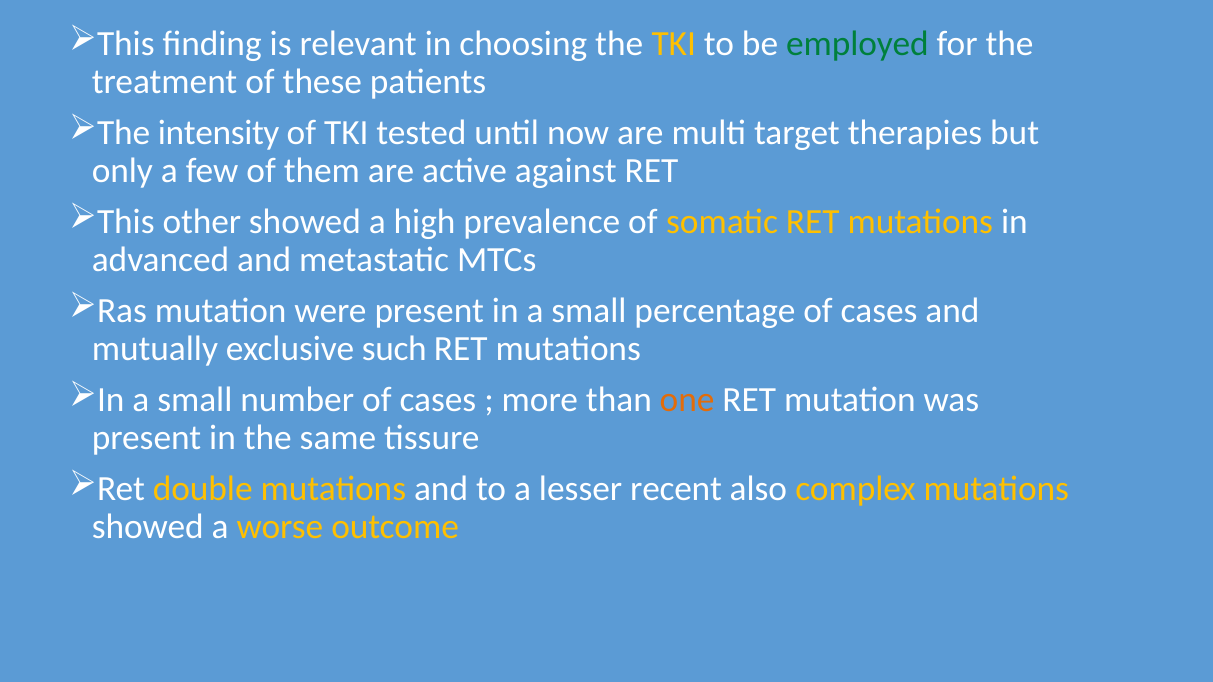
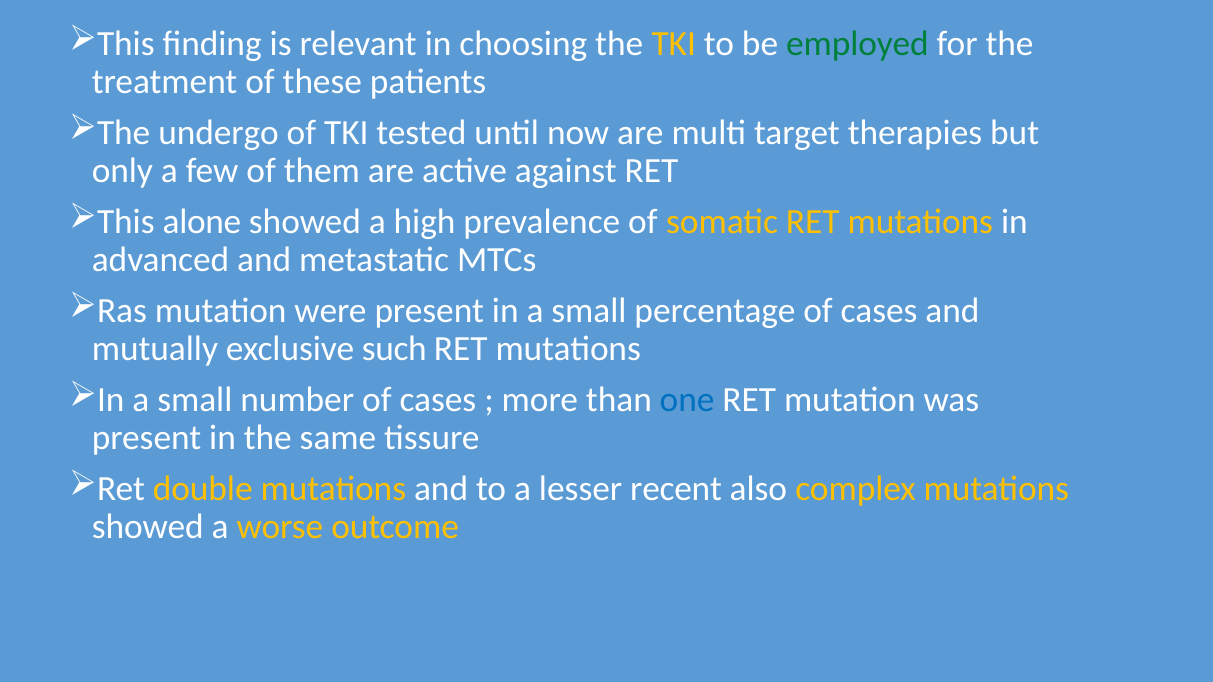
intensity: intensity -> undergo (219, 133)
other: other -> alone (202, 222)
one colour: orange -> blue (687, 400)
